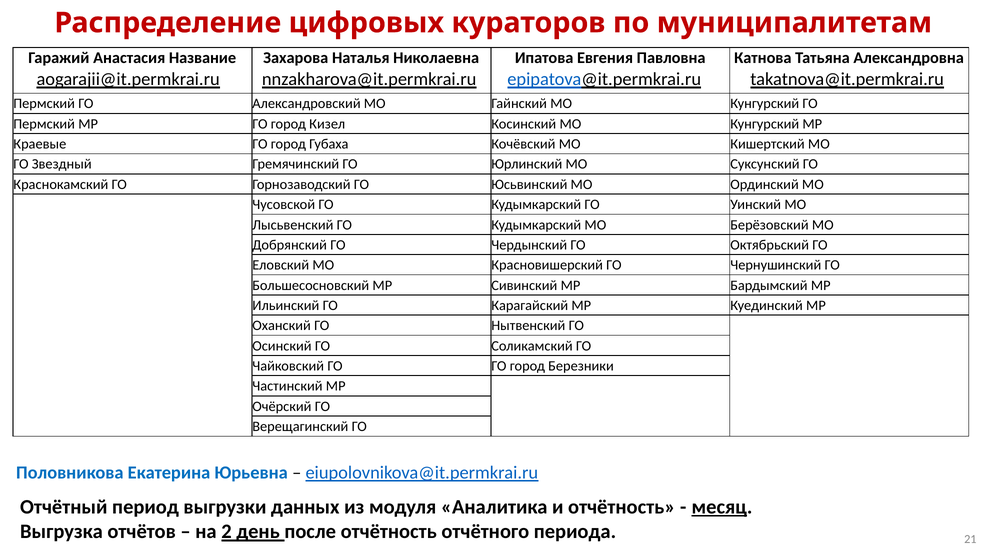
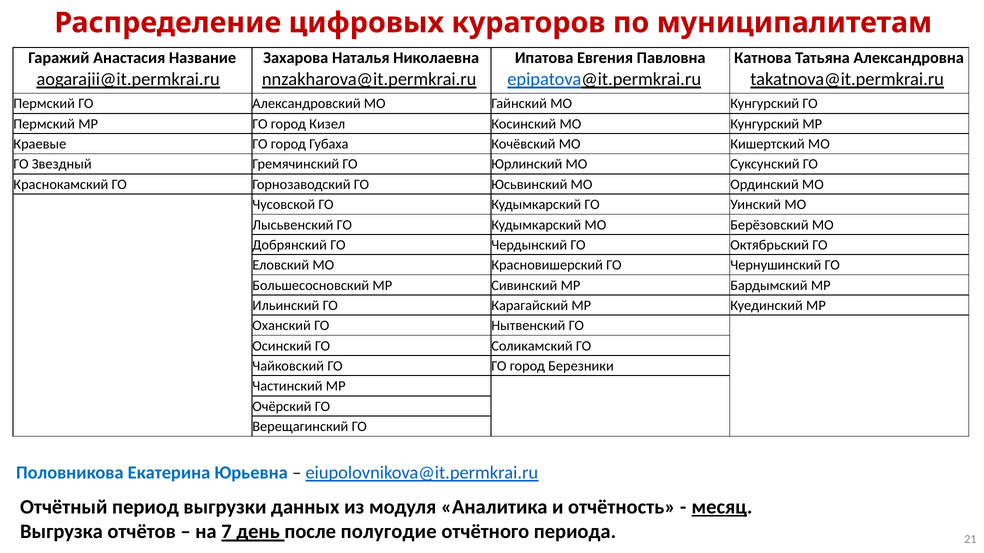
2: 2 -> 7 (227, 532)
после отчётность: отчётность -> полугодие (389, 532)
